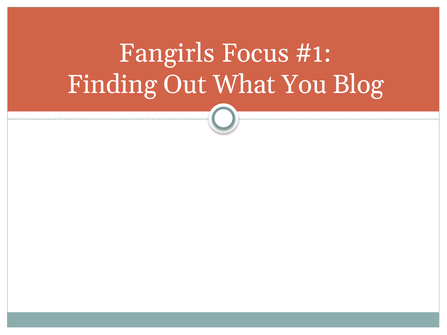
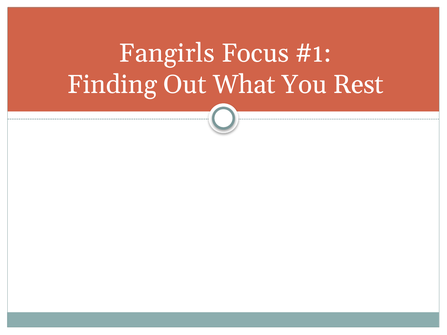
Blog: Blog -> Rest (358, 85)
